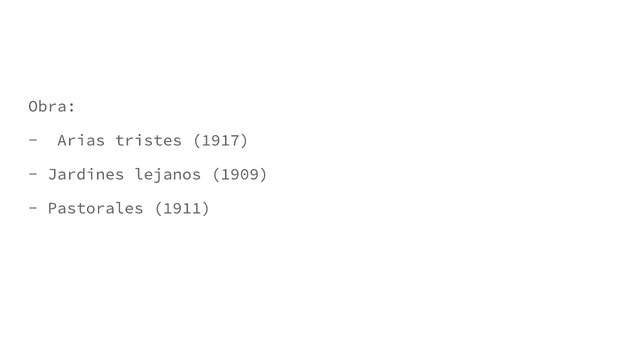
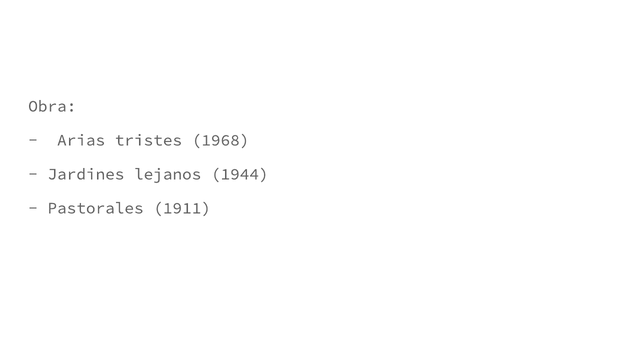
1917: 1917 -> 1968 (221, 140)
1909: 1909 -> 1944 (240, 174)
